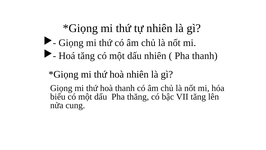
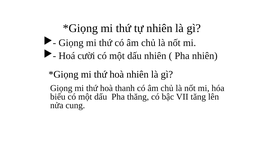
Hoá tăng: tăng -> cười (86, 56)
Pha thanh: thanh -> nhiên (205, 56)
